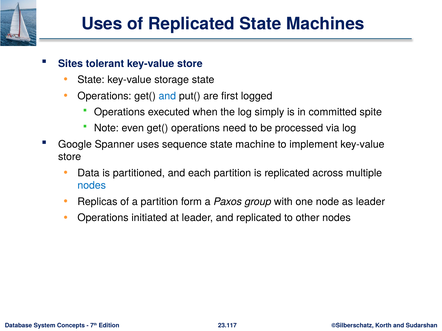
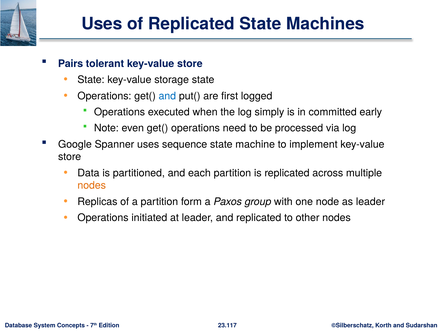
Sites: Sites -> Pairs (71, 64)
spite: spite -> early (371, 112)
nodes colour: blue -> orange (92, 186)
